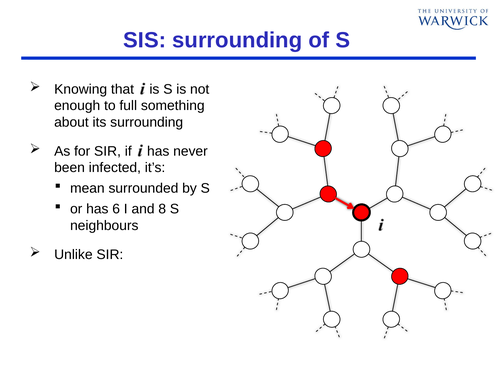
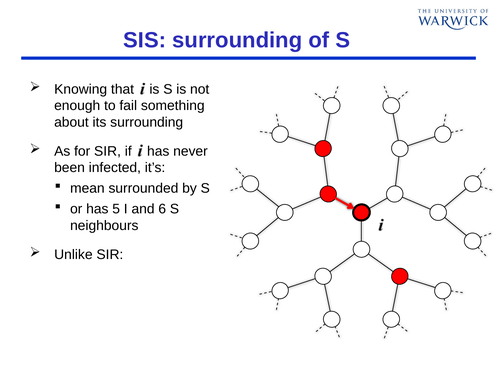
full: full -> fail (128, 106)
6: 6 -> 5 (116, 210)
8: 8 -> 6 (162, 210)
